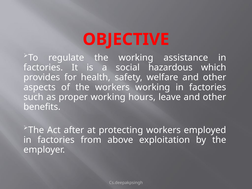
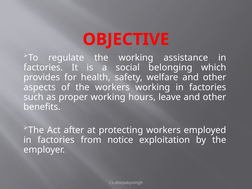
hazardous: hazardous -> belonging (170, 68)
above: above -> notice (120, 140)
